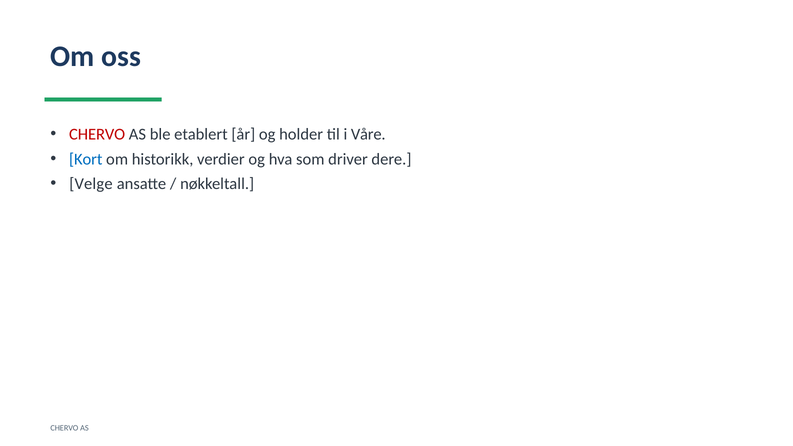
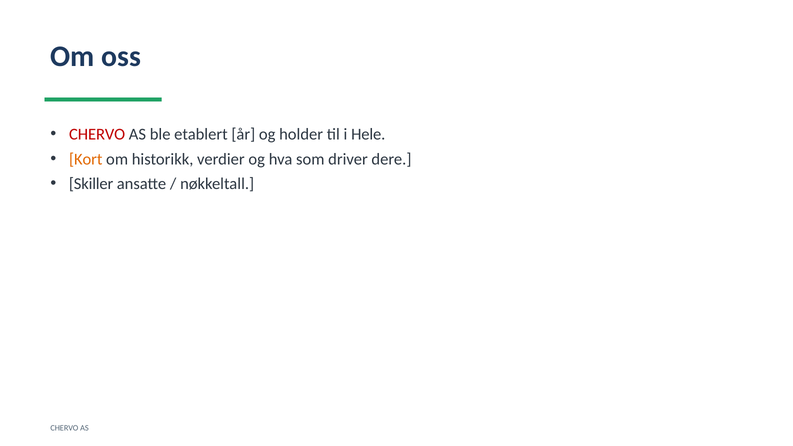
Våre: Våre -> Hele (368, 134)
Kort colour: blue -> orange (86, 159)
Velge: Velge -> Skiller (91, 184)
